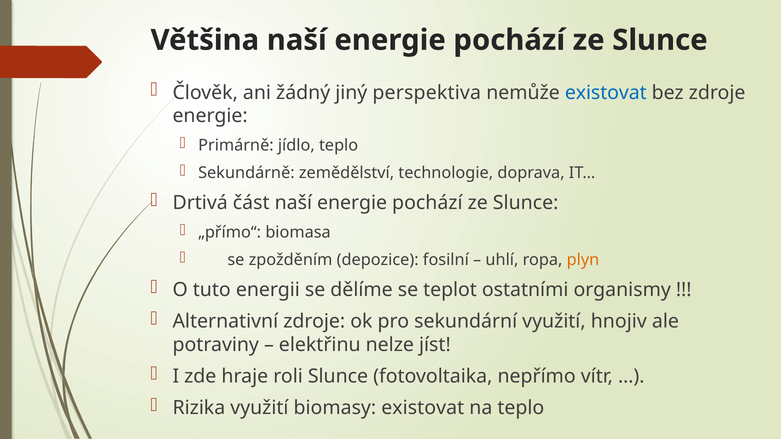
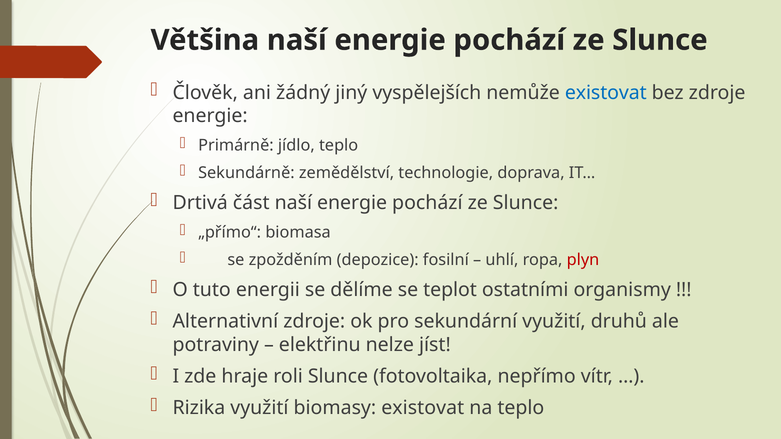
perspektiva: perspektiva -> vyspělejších (427, 93)
plyn colour: orange -> red (583, 260)
hnojiv: hnojiv -> druhů (619, 322)
